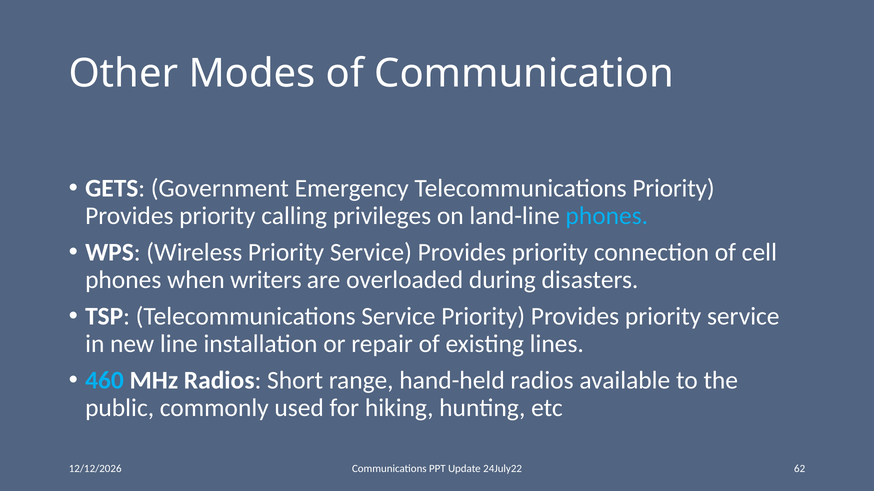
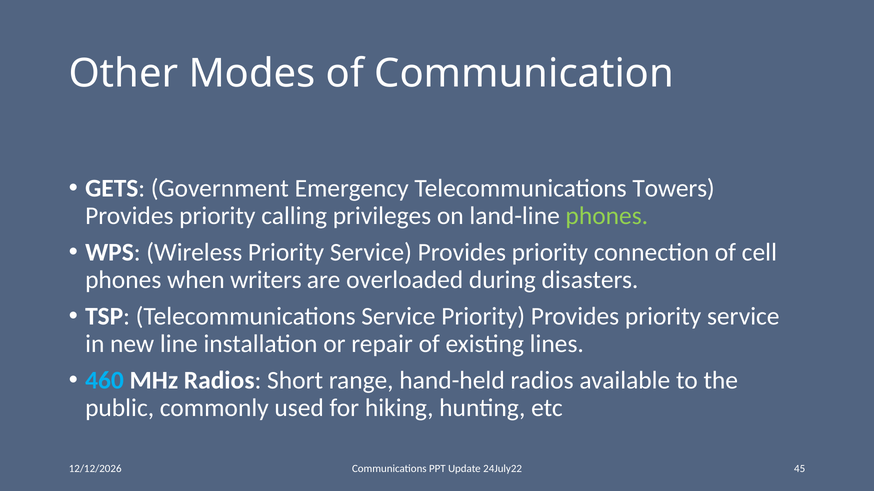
Telecommunications Priority: Priority -> Towers (674, 189)
phones colour: light blue -> light green (607, 216)
62: 62 -> 45 (800, 469)
